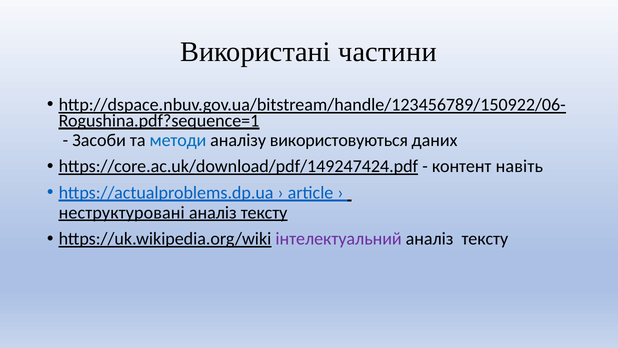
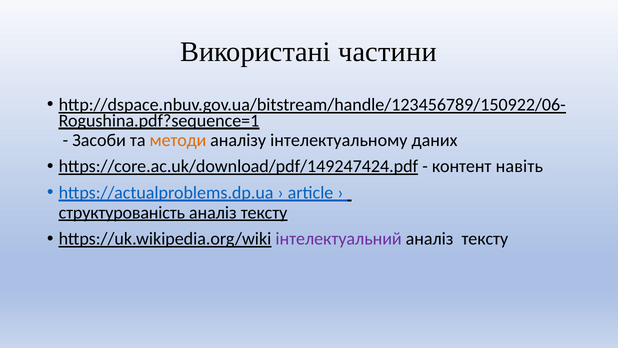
методи colour: blue -> orange (178, 140)
використовуються: використовуються -> інтелектуальному (339, 140)
неструктуровані: неструктуровані -> структурованість (122, 212)
